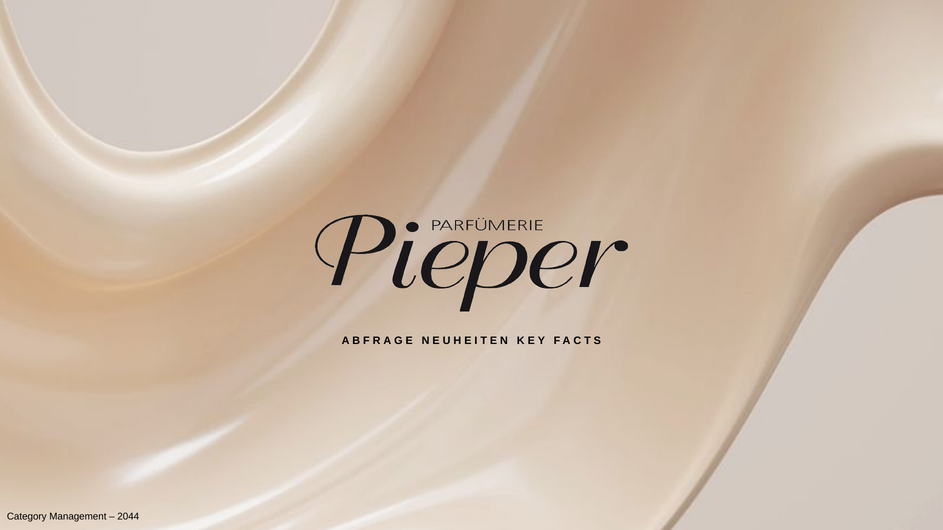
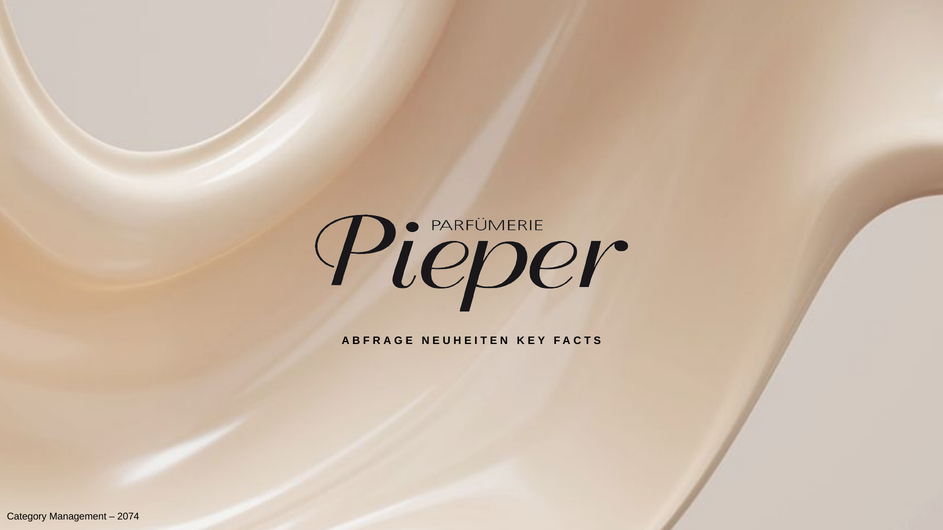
2044: 2044 -> 2074 (128, 517)
